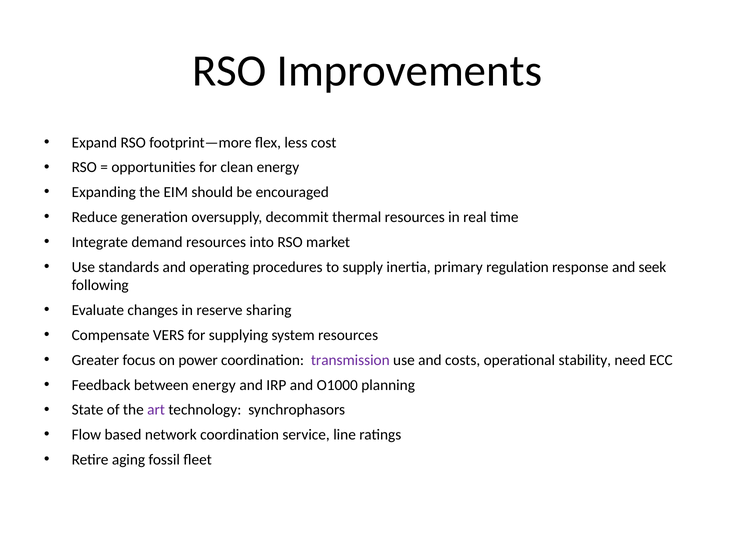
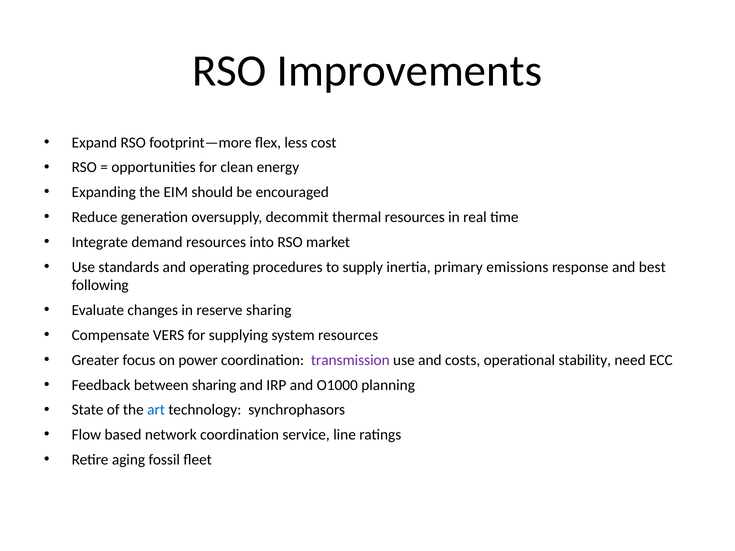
regulation: regulation -> emissions (517, 267)
seek: seek -> best (652, 267)
between energy: energy -> sharing (214, 385)
art colour: purple -> blue (156, 410)
